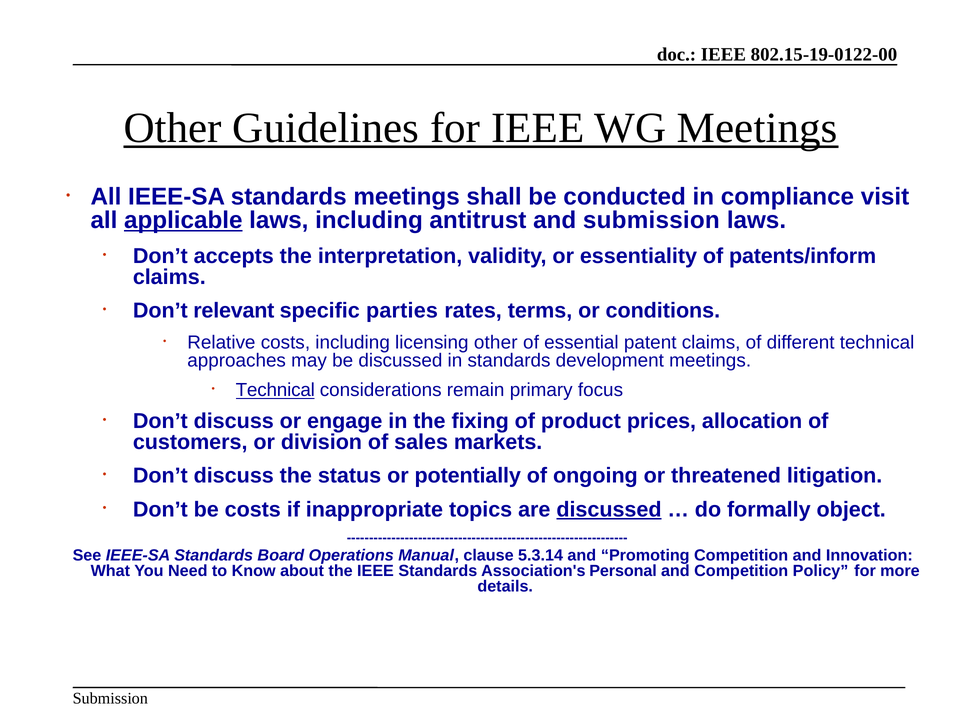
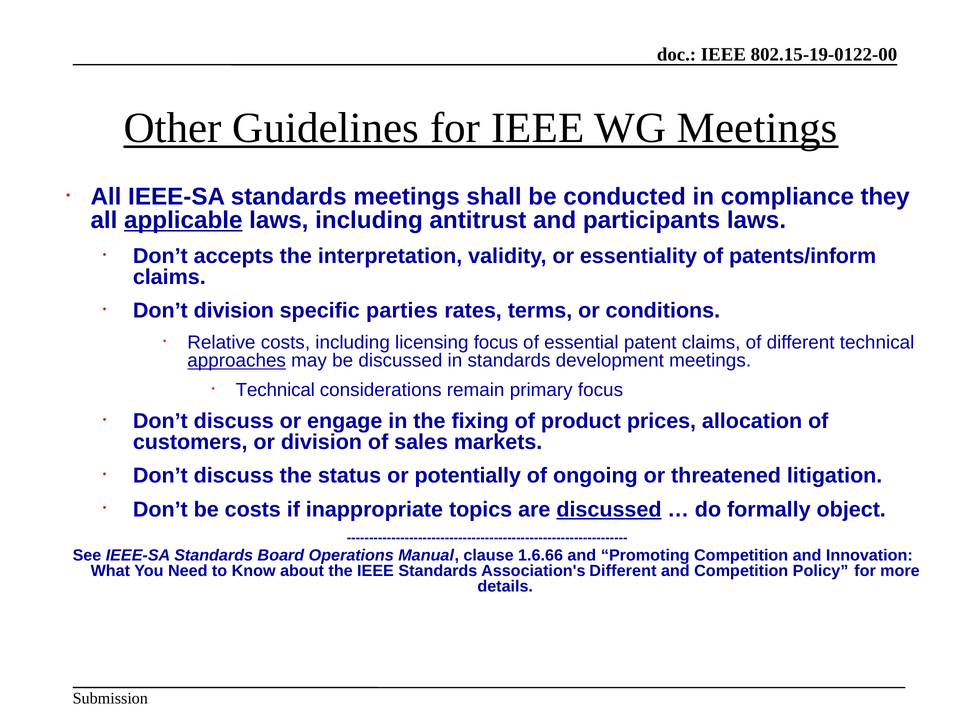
visit: visit -> they (885, 197)
and submission: submission -> participants (651, 220)
Don’t relevant: relevant -> division (234, 310)
licensing other: other -> focus (496, 342)
approaches underline: none -> present (237, 361)
Technical underline: present -> none (275, 390)
5.3.14: 5.3.14 -> 1.6.66 (541, 555)
Association's Personal: Personal -> Different (623, 570)
